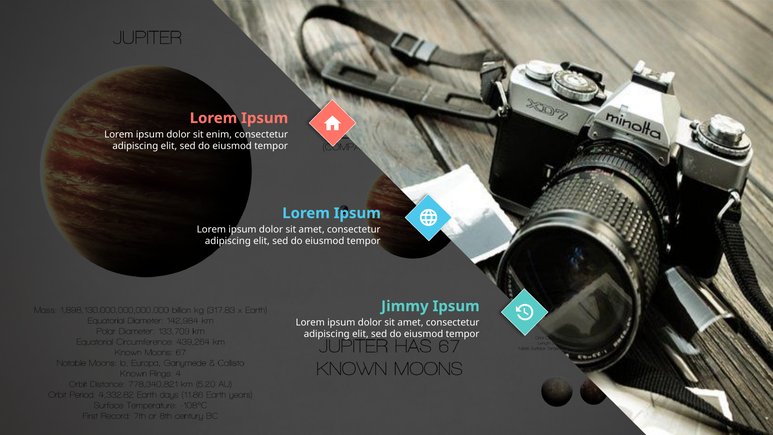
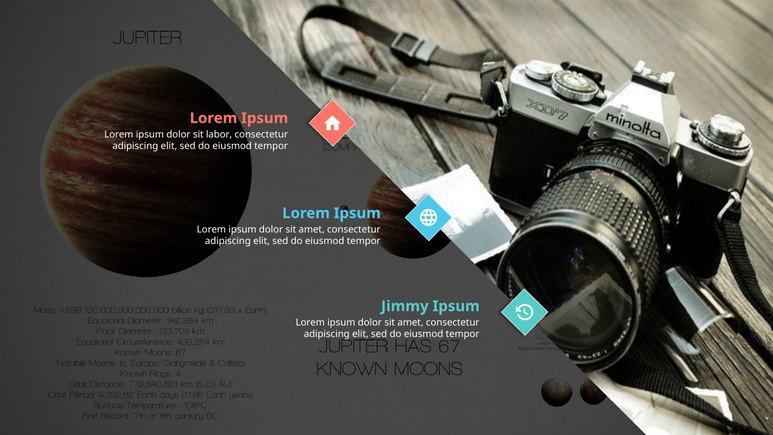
enim: enim -> labor (219, 134)
